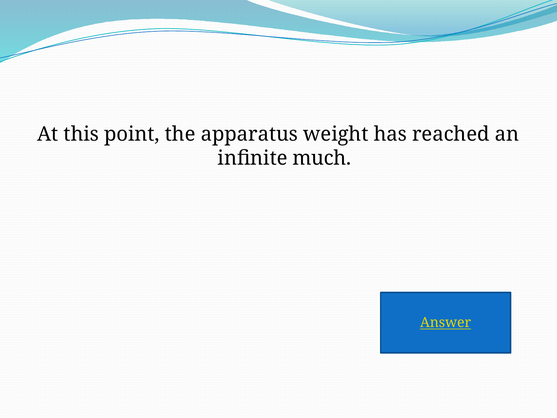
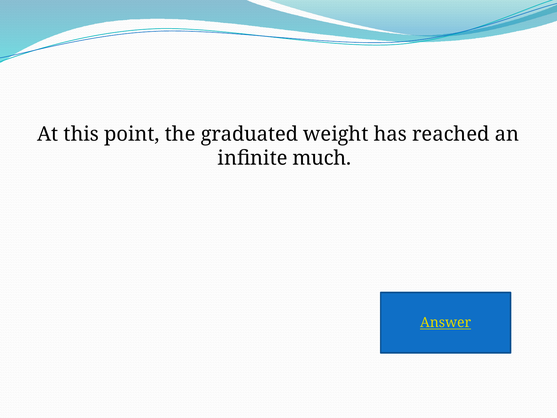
apparatus: apparatus -> graduated (249, 134)
